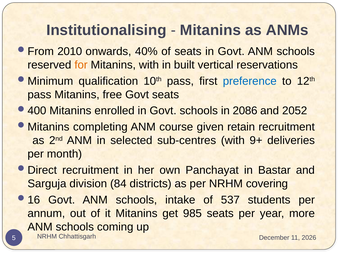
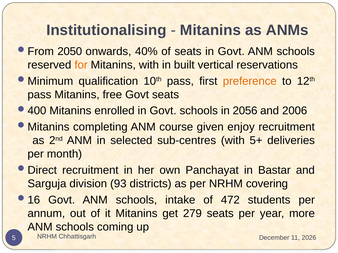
2010: 2010 -> 2050 (70, 51)
preference colour: blue -> orange (250, 81)
2086: 2086 -> 2056 (245, 111)
2052: 2052 -> 2006 (295, 111)
retain: retain -> enjoy (241, 127)
9+: 9+ -> 5+ (256, 141)
84: 84 -> 93 (118, 184)
537: 537 -> 472 (230, 200)
985: 985 -> 279 (192, 214)
